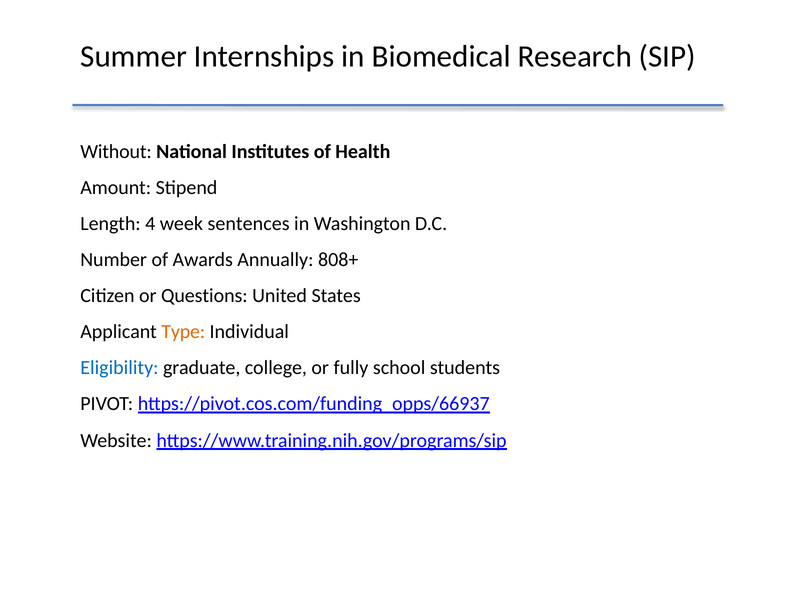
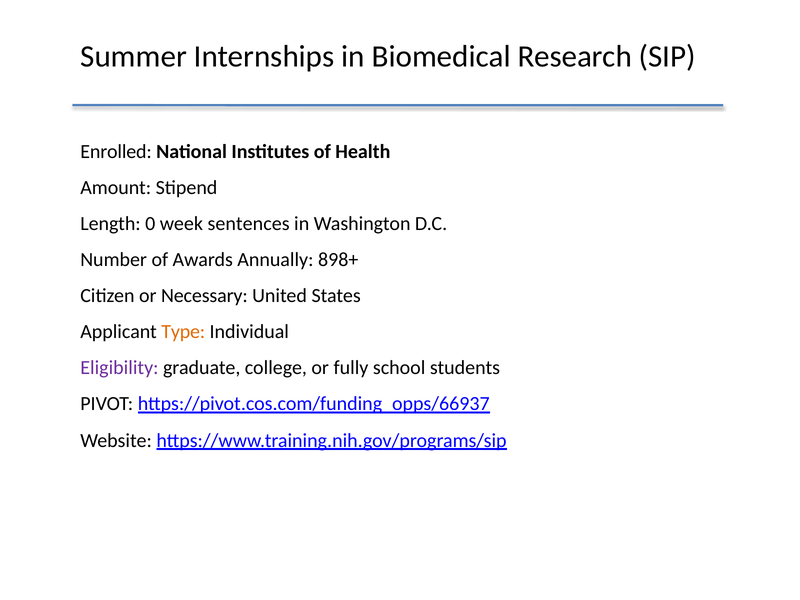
Without: Without -> Enrolled (116, 152)
4: 4 -> 0 (150, 224)
808+: 808+ -> 898+ (338, 260)
Questions: Questions -> Necessary (204, 296)
Eligibility colour: blue -> purple (119, 368)
